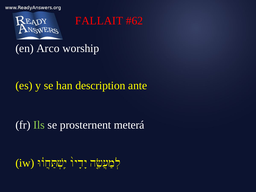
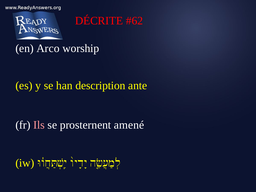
FALLAIT: FALLAIT -> DÉCRITE (99, 21)
Ils colour: light green -> pink (39, 125)
meterá: meterá -> amené (129, 125)
